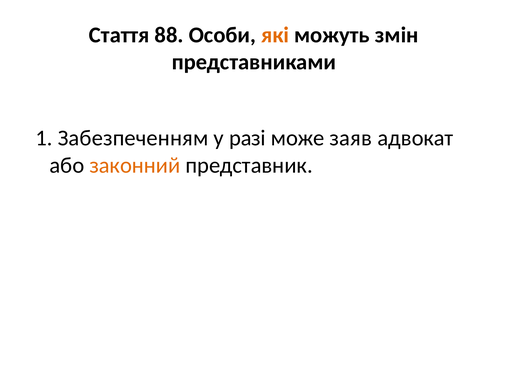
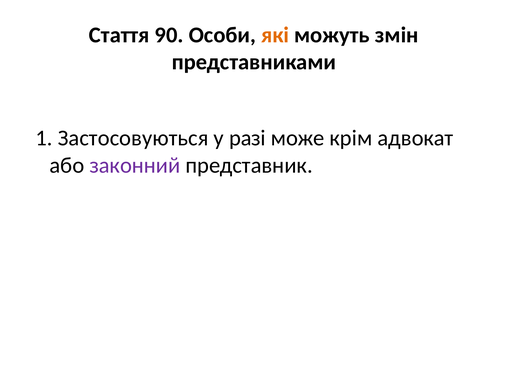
88: 88 -> 90 (169, 35)
Забезпеченням: Забезпеченням -> Застосовуються (133, 138)
заяв: заяв -> крім (351, 138)
законний colour: orange -> purple (135, 165)
